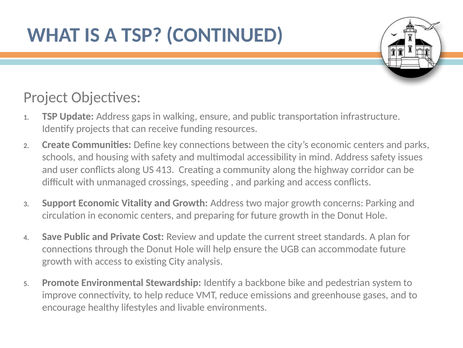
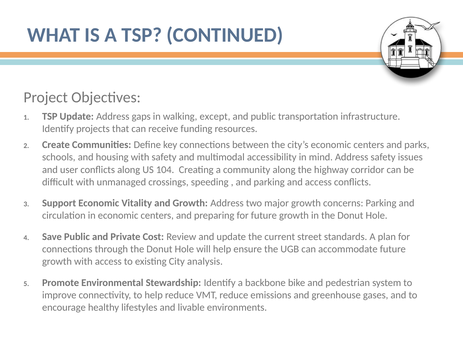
walking ensure: ensure -> except (215, 116)
413: 413 -> 104 (165, 169)
